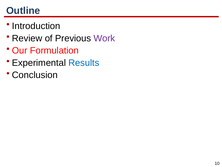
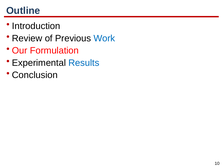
Work colour: purple -> blue (104, 38)
